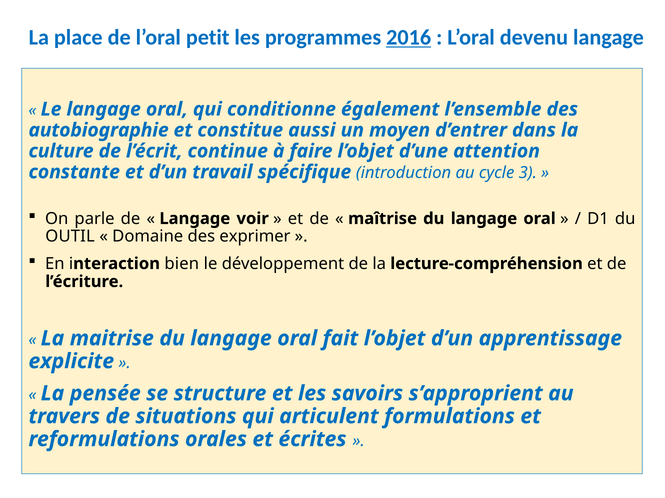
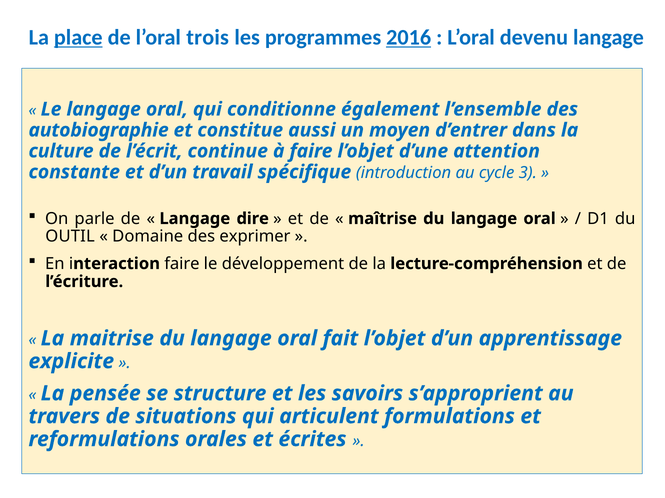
place underline: none -> present (78, 38)
petit: petit -> trois (208, 38)
voir: voir -> dire (253, 219)
bien: bien -> faire (182, 264)
